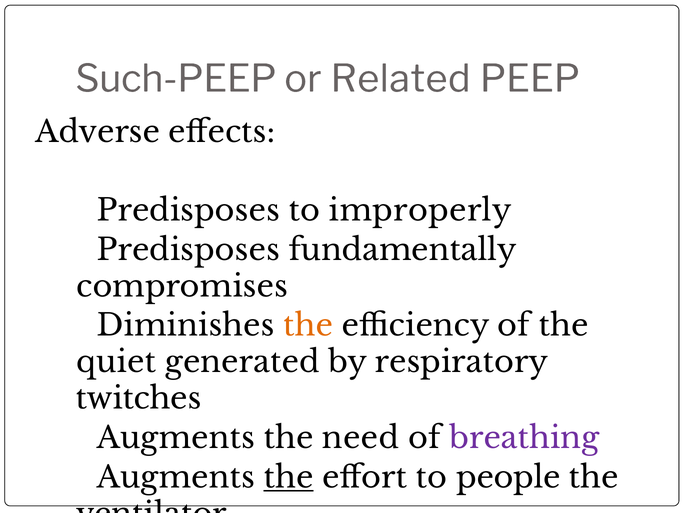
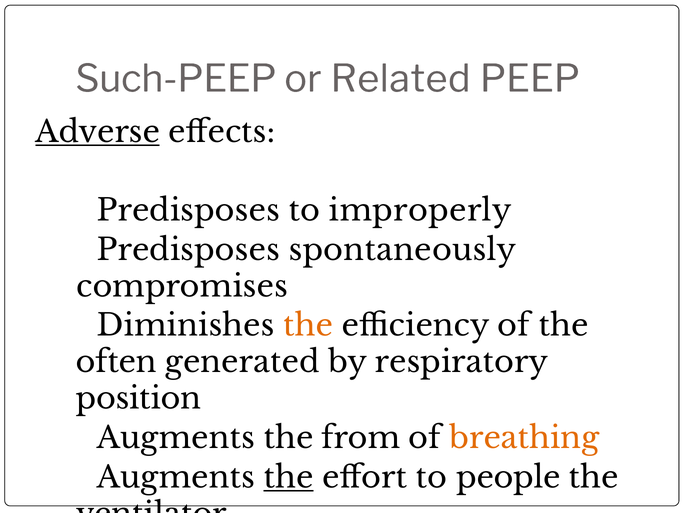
Adverse underline: none -> present (98, 132)
fundamentally: fundamentally -> spontaneously (402, 250)
quiet: quiet -> often (116, 362)
twitches: twitches -> position (139, 399)
need: need -> from (361, 438)
breathing colour: purple -> orange (524, 438)
